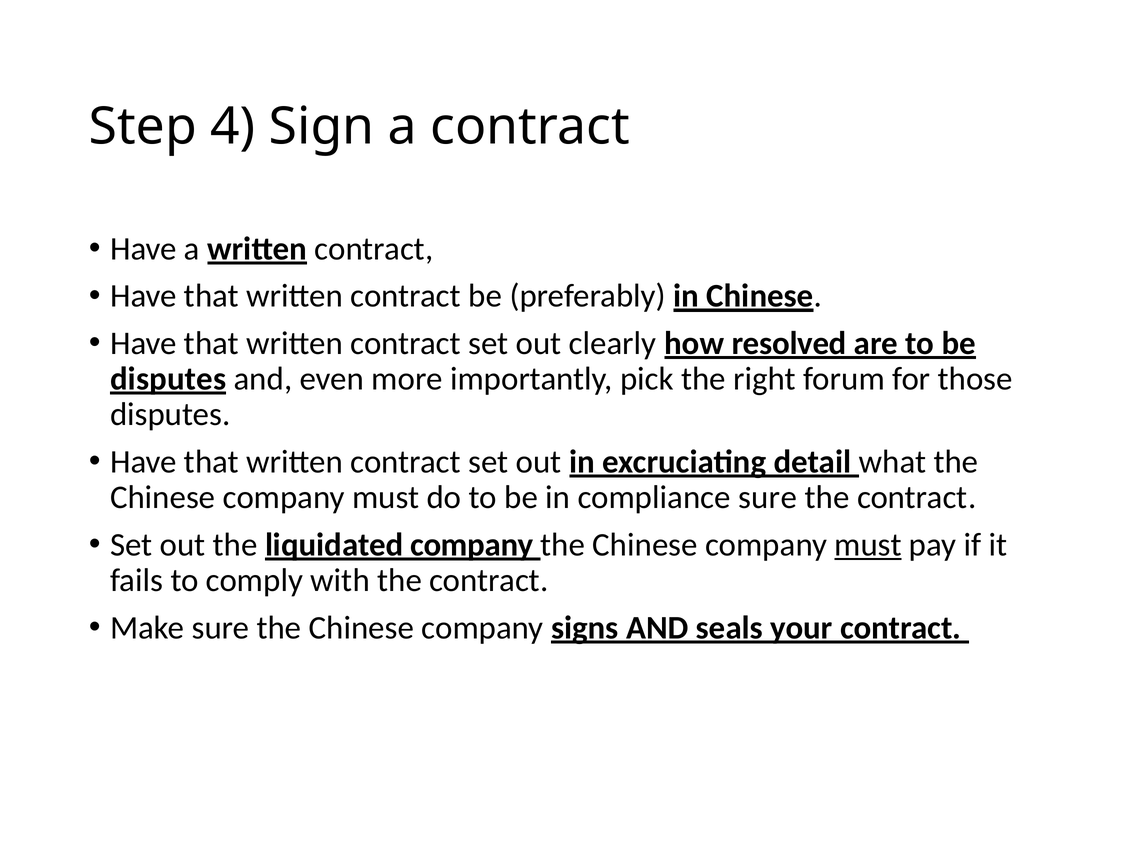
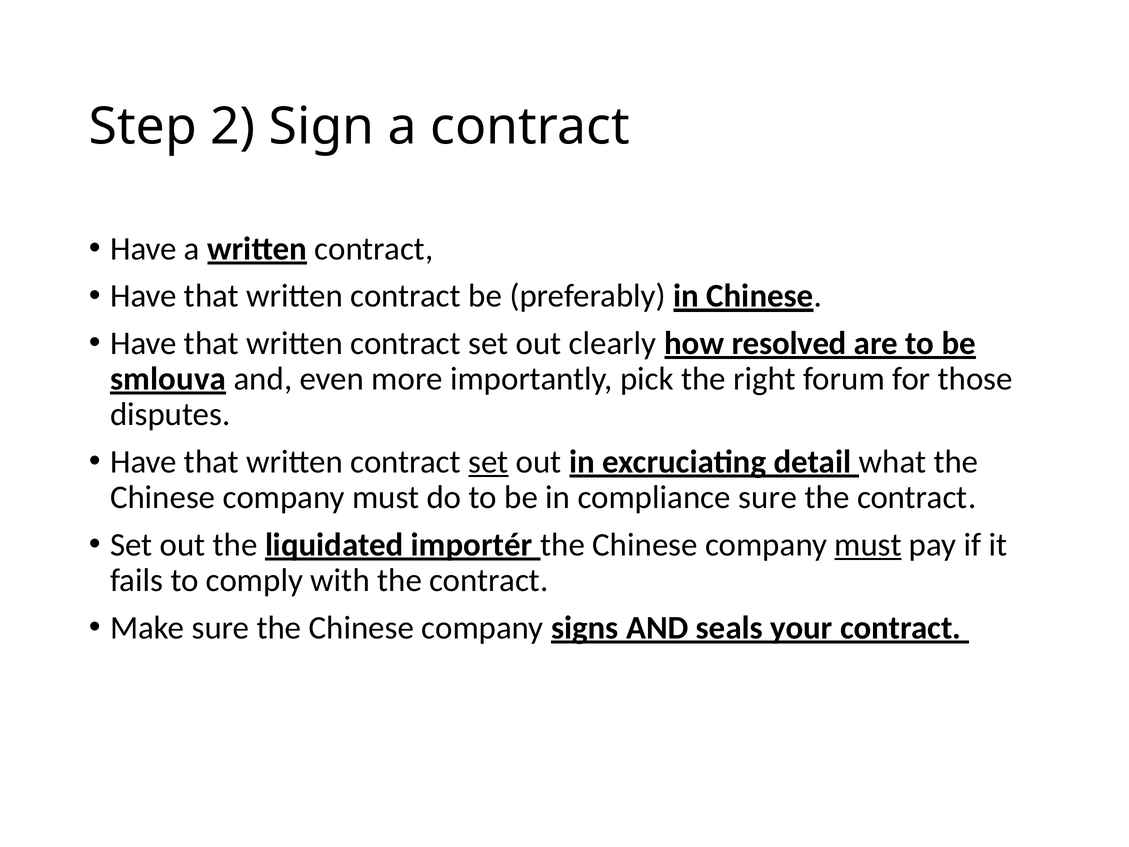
4: 4 -> 2 (233, 127)
disputes: disputes -> smlouva (168, 379)
set underline: none -> present (488, 462)
liquidated company: company -> importér (472, 545)
